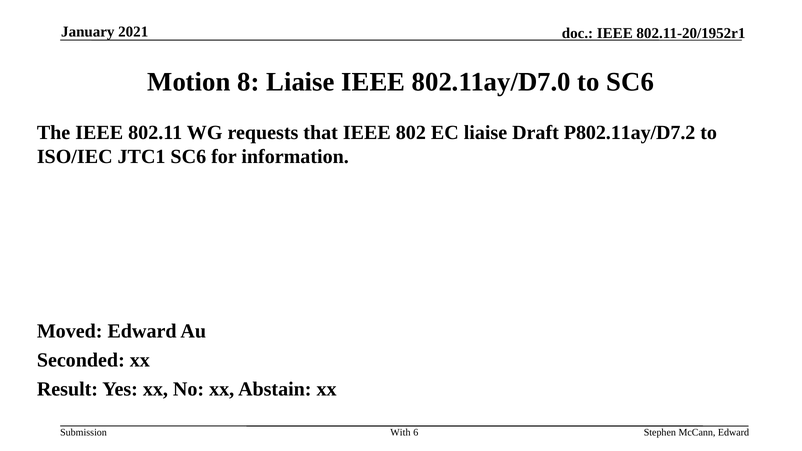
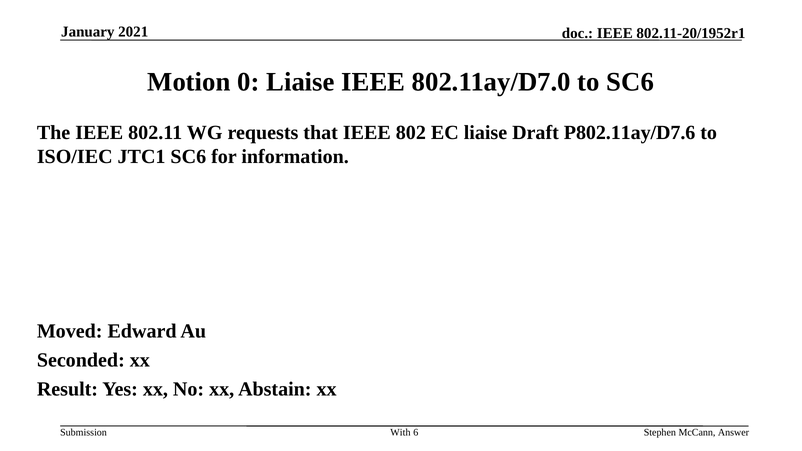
8: 8 -> 0 (248, 82)
P802.11ay/D7.2: P802.11ay/D7.2 -> P802.11ay/D7.6 (630, 133)
McCann Edward: Edward -> Answer (733, 433)
